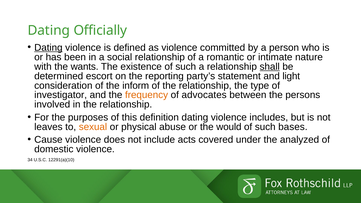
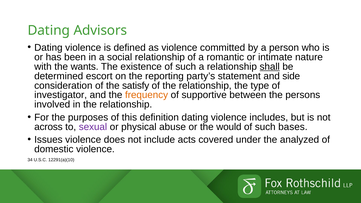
Officially: Officially -> Advisors (100, 30)
Dating underline: present -> none (48, 48)
light: light -> side (291, 76)
inform: inform -> satisfy (136, 86)
advocates: advocates -> supportive (204, 95)
leaves: leaves -> across (48, 127)
sexual colour: orange -> purple (93, 127)
Cause: Cause -> Issues (48, 140)
